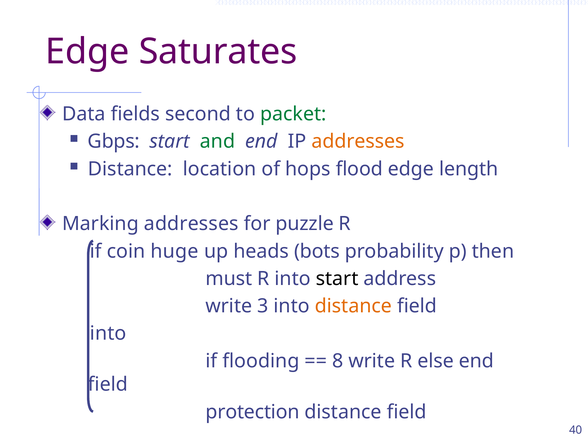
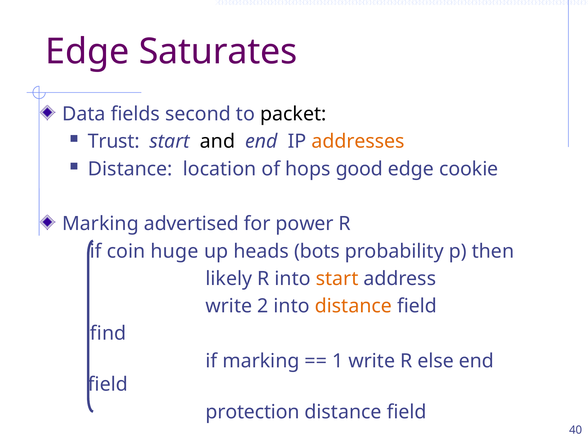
packet colour: green -> black (293, 114)
Gbps: Gbps -> Trust (114, 142)
and colour: green -> black (218, 142)
flood: flood -> good (359, 169)
length: length -> cookie (469, 169)
Marking addresses: addresses -> advertised (191, 224)
puzzle: puzzle -> power (305, 224)
must: must -> likely (229, 279)
start colour: black -> orange (337, 279)
3: 3 -> 2 (263, 306)
into: into -> find (108, 334)
if flooding: flooding -> marking (261, 361)
8: 8 -> 1 (338, 361)
